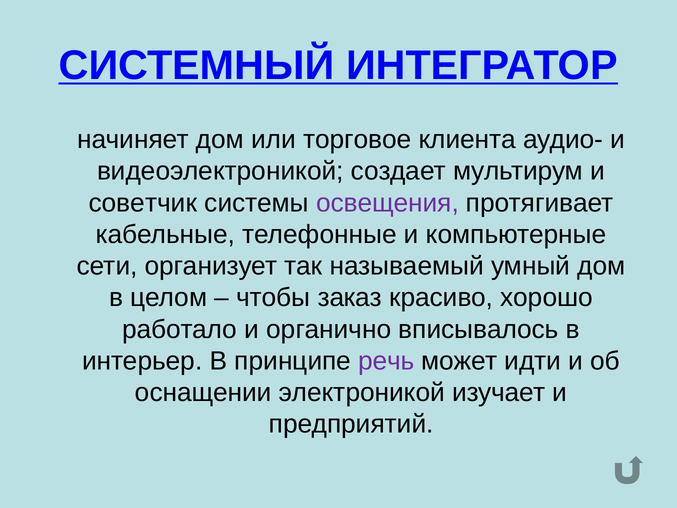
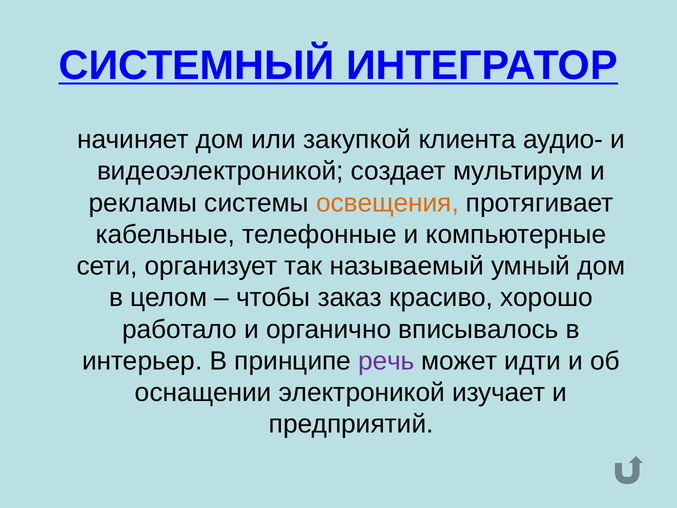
торговое: торговое -> закупкой (357, 140)
советчик: советчик -> рекламы (143, 203)
освещения colour: purple -> orange (387, 203)
